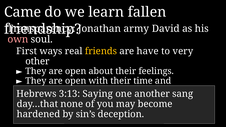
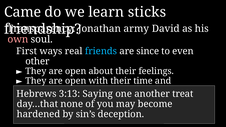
fallen: fallen -> sticks (147, 12)
friends colour: yellow -> light blue (101, 51)
have: have -> since (148, 51)
very: very -> even (183, 51)
sang: sang -> treat (183, 94)
